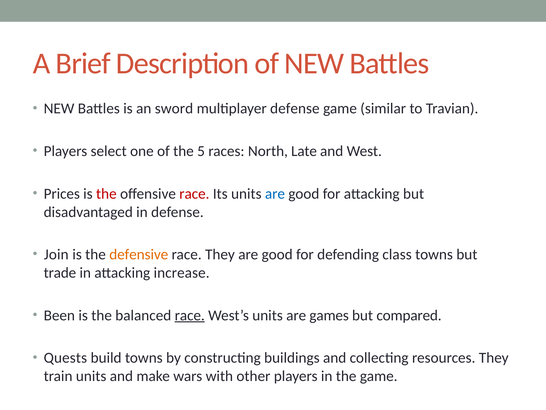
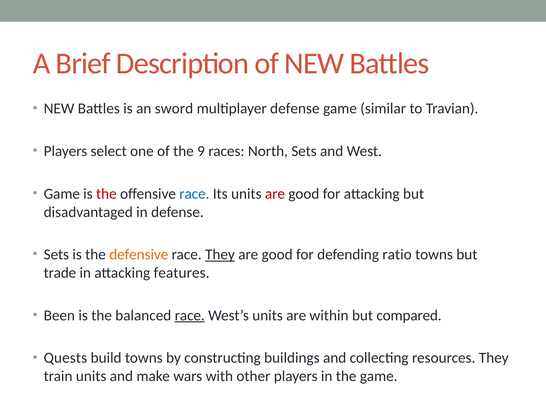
5: 5 -> 9 (201, 151)
North Late: Late -> Sets (304, 151)
Prices: Prices -> Game (62, 194)
race colour: red -> blue (194, 194)
are colour: blue -> red (275, 194)
Join: Join -> Sets (56, 254)
They underline: none -> present (220, 254)
class: class -> ratio (397, 254)
increase: increase -> features (182, 272)
games: games -> within (329, 315)
